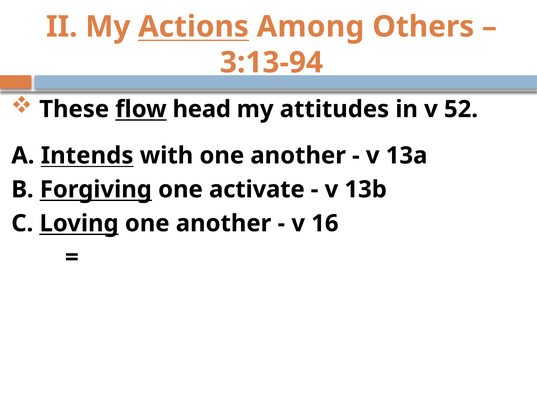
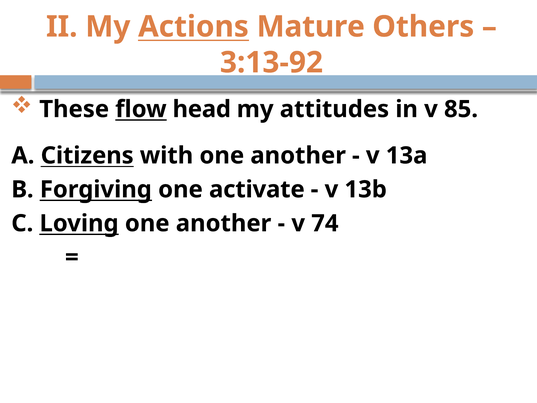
Among: Among -> Mature (311, 27)
3:13-94: 3:13-94 -> 3:13-92 (271, 62)
52: 52 -> 85 (461, 109)
Intends: Intends -> Citizens (87, 155)
16: 16 -> 74 (325, 223)
